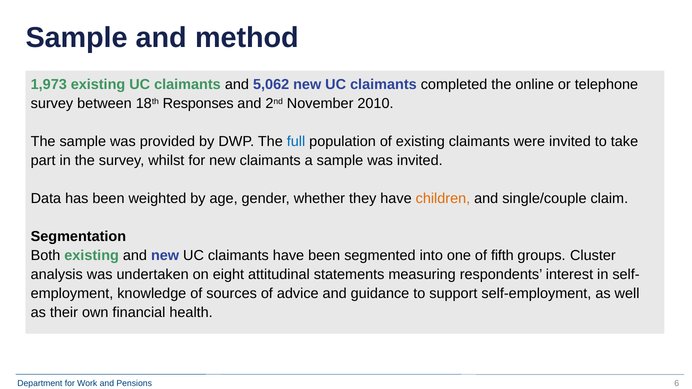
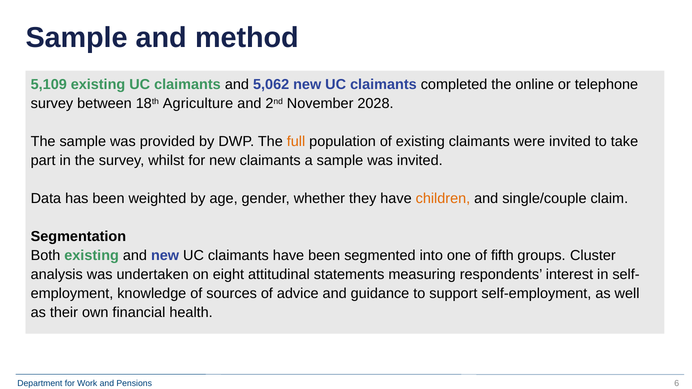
1,973: 1,973 -> 5,109 (49, 85)
Responses: Responses -> Agriculture (198, 104)
2010: 2010 -> 2028 (375, 104)
full colour: blue -> orange (296, 142)
